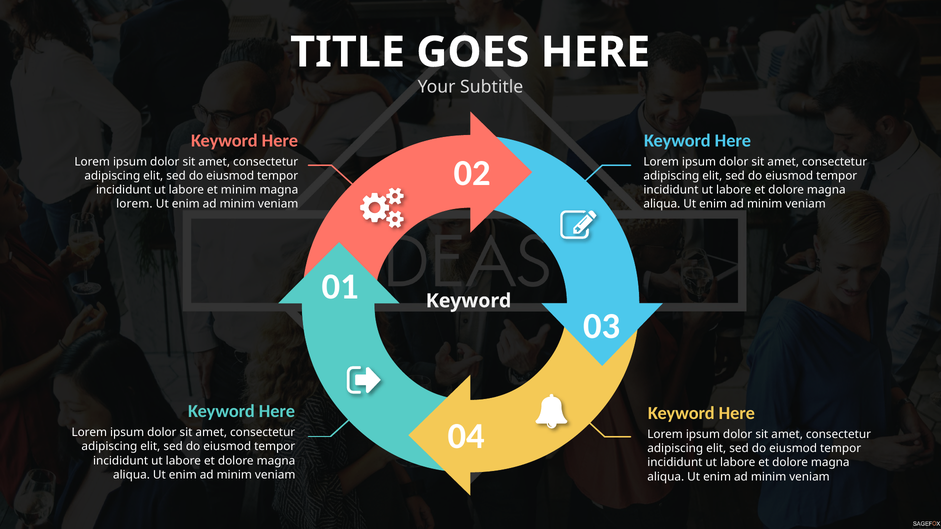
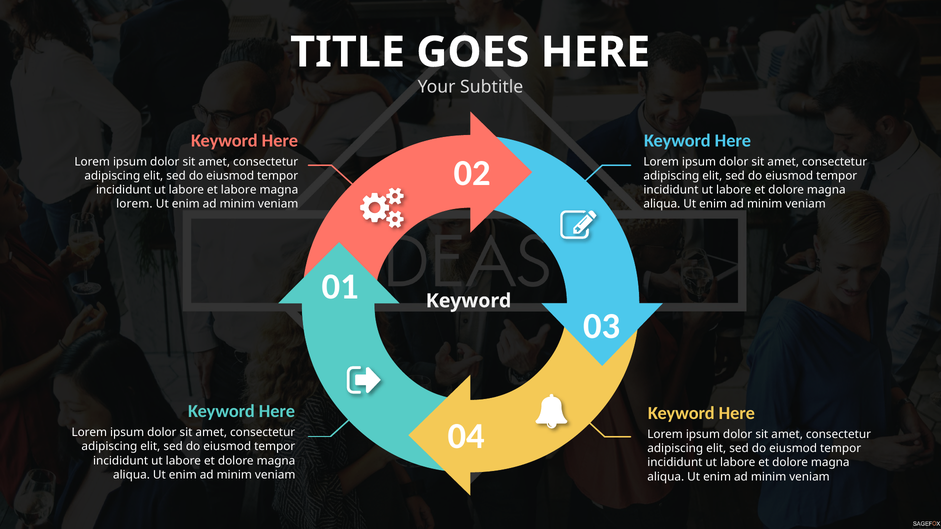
et minim: minim -> labore (239, 190)
